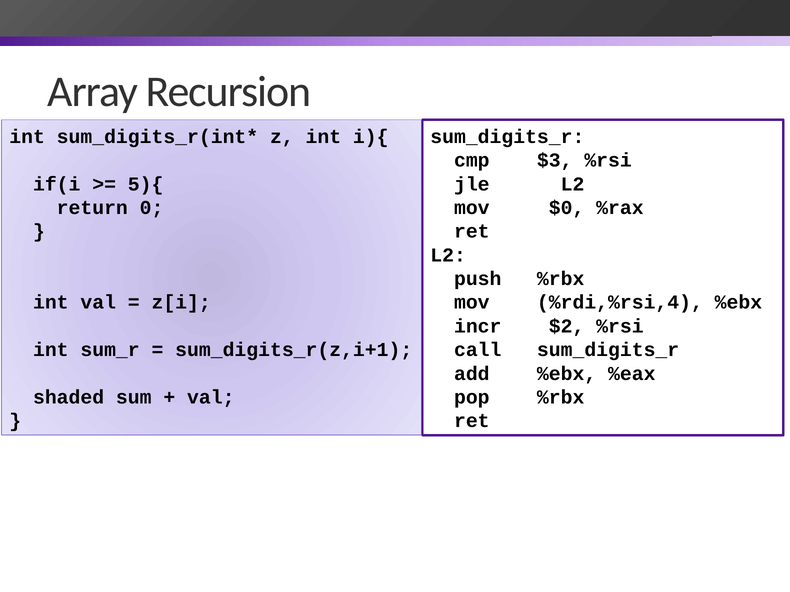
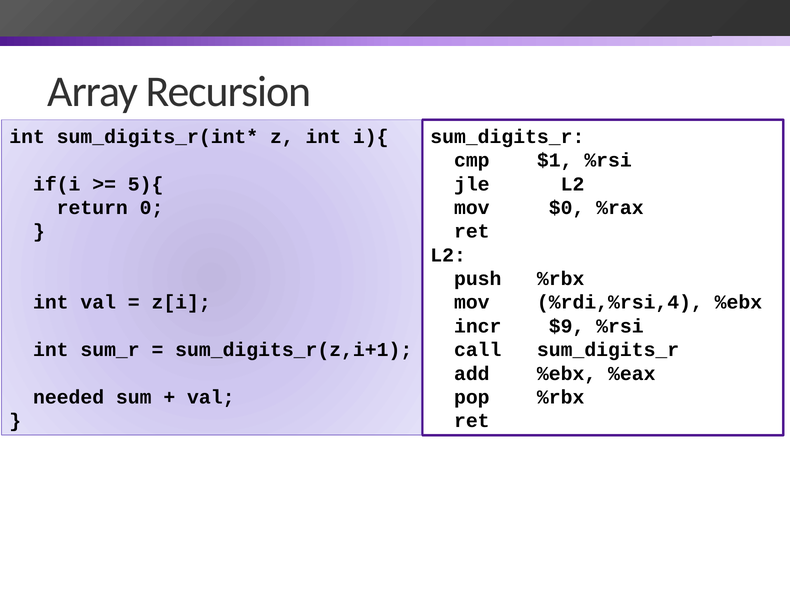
$3: $3 -> $1 (555, 161)
$2: $2 -> $9 (567, 326)
shaded: shaded -> needed (69, 398)
